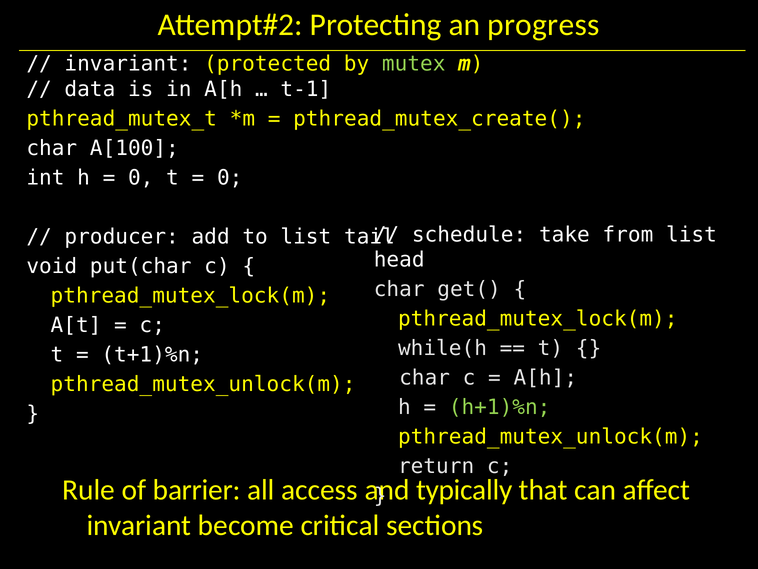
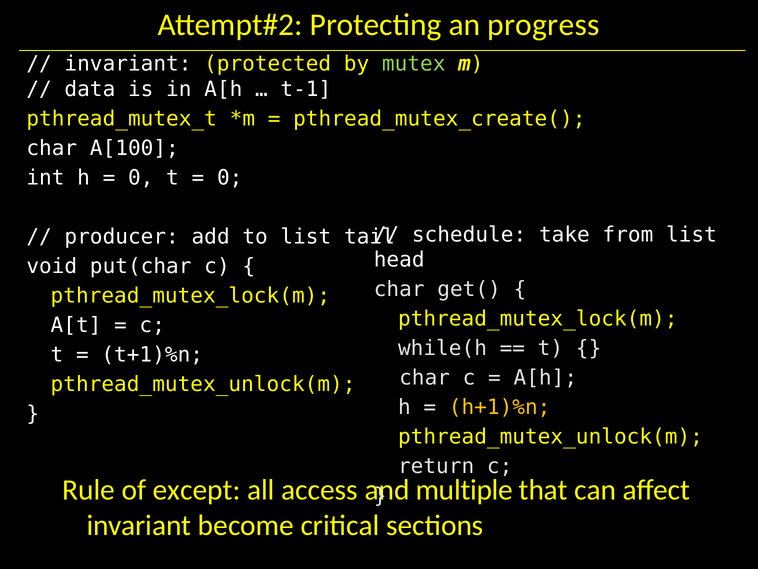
h+1)%n colour: light green -> yellow (500, 407)
barrier: barrier -> except (197, 490)
typically: typically -> multiple (464, 490)
